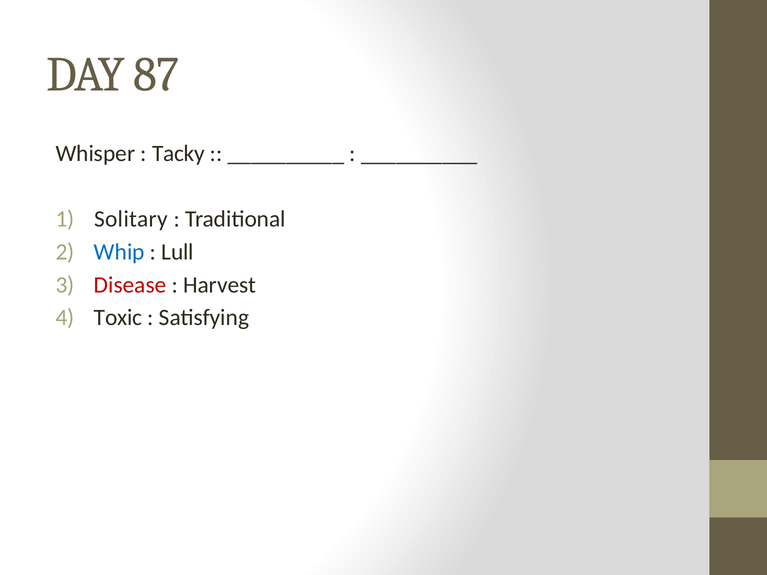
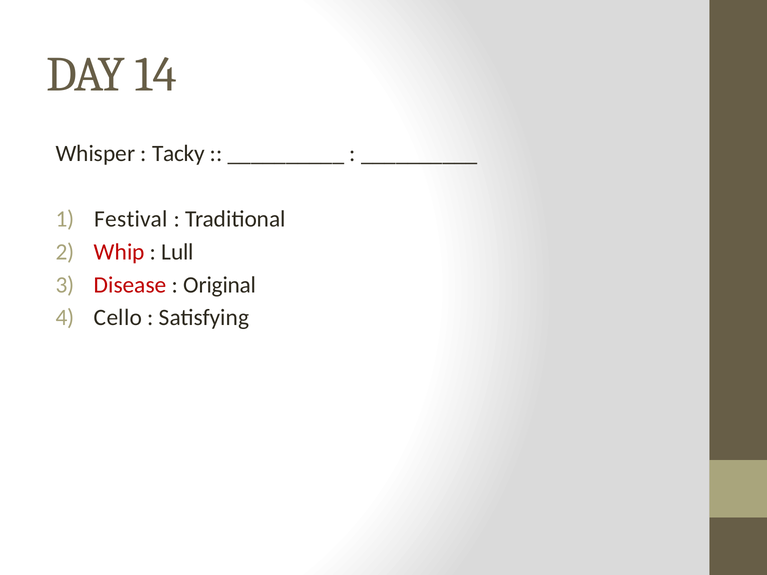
87: 87 -> 14 (156, 74)
Solitary: Solitary -> Festival (131, 219)
Whip colour: blue -> red (119, 252)
Harvest: Harvest -> Original (220, 285)
Toxic: Toxic -> Cello (118, 318)
